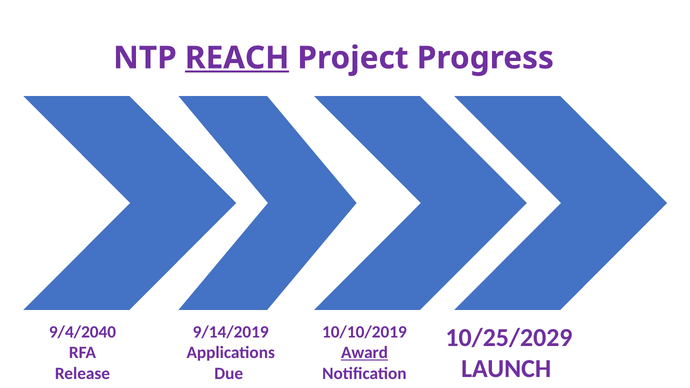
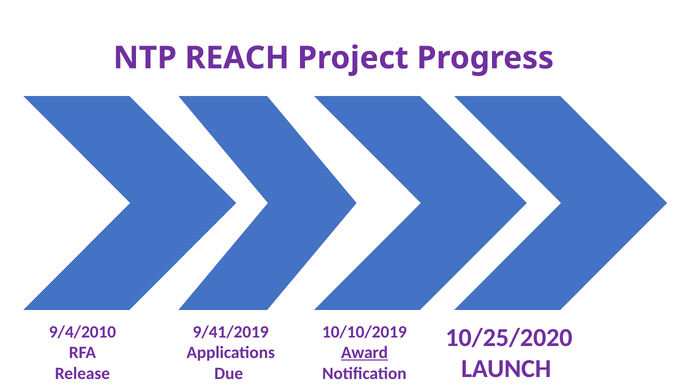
REACH underline: present -> none (237, 58)
9/4/2040: 9/4/2040 -> 9/4/2010 (82, 332)
9/14/2019: 9/14/2019 -> 9/41/2019 (231, 332)
10/25/2029: 10/25/2029 -> 10/25/2020 (509, 338)
